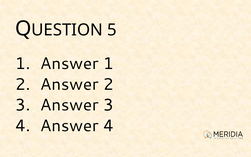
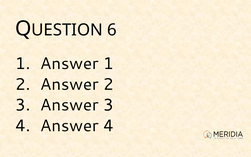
5: 5 -> 6 (112, 30)
